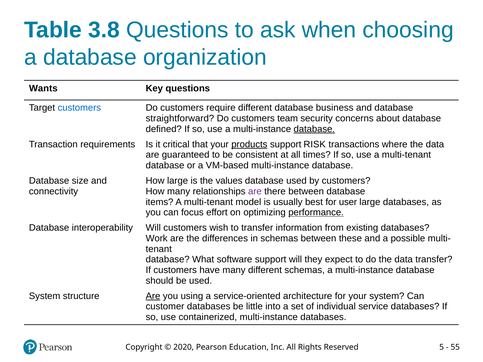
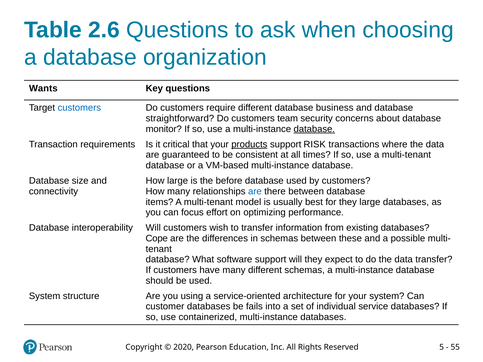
3.8: 3.8 -> 2.6 (104, 30)
defined: defined -> monitor (164, 129)
values: values -> before (229, 181)
are colour: purple -> blue (255, 192)
for user: user -> they (348, 202)
performance underline: present -> none (316, 213)
Work: Work -> Cope (157, 239)
Are underline: present -> none (153, 296)
little: little -> fails (254, 307)
